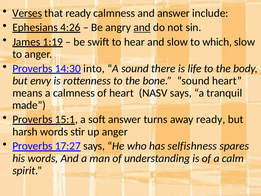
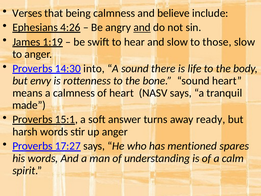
Verses underline: present -> none (27, 13)
that ready: ready -> being (78, 13)
and answer: answer -> believe (174, 13)
which: which -> those (217, 42)
selfishness: selfishness -> mentioned (192, 146)
